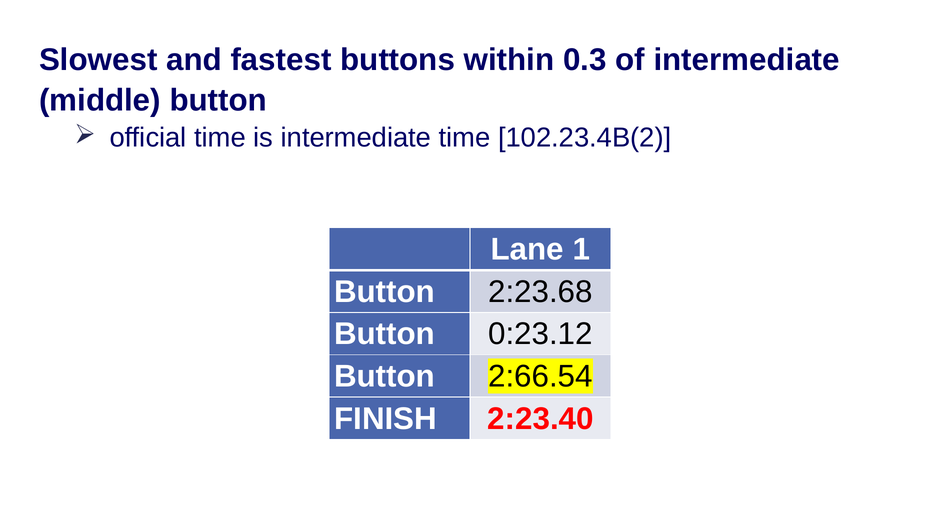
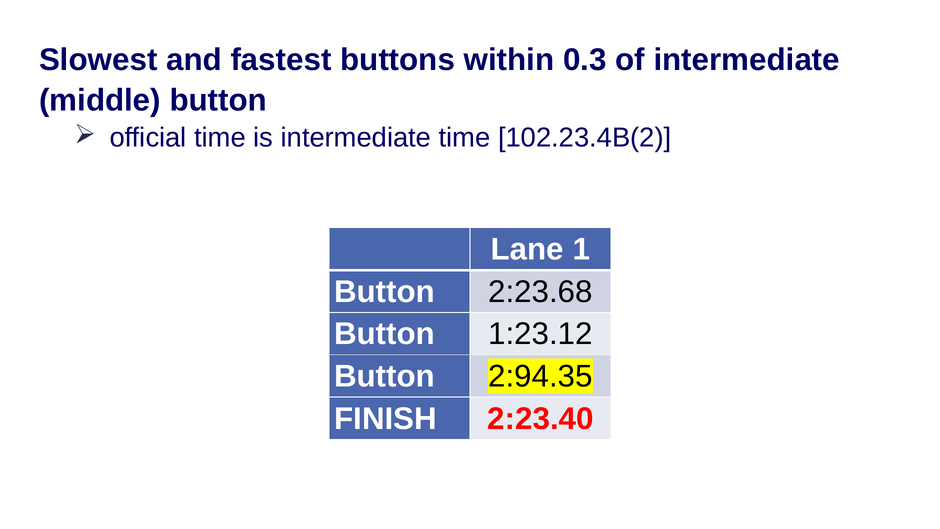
0:23.12: 0:23.12 -> 1:23.12 (540, 334)
2:66.54: 2:66.54 -> 2:94.35 (540, 376)
